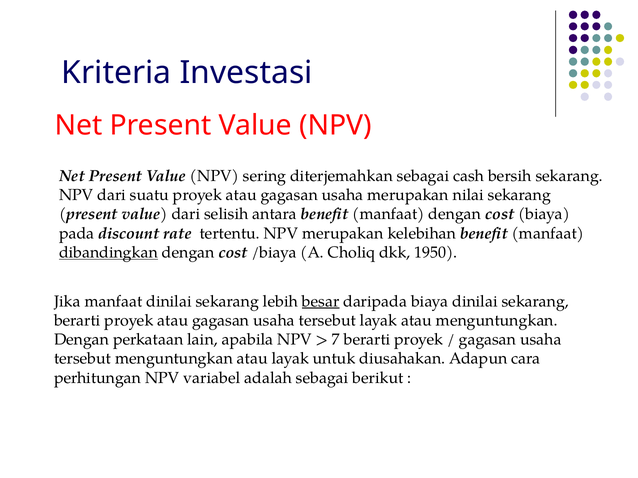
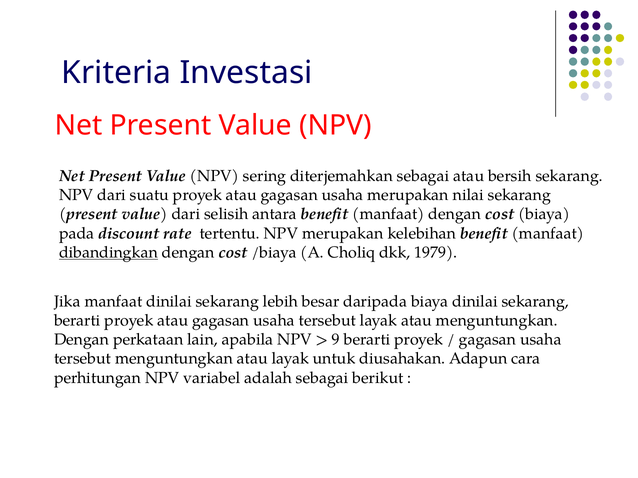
sebagai cash: cash -> atau (469, 176)
1950: 1950 -> 1979 (436, 253)
besar underline: present -> none (321, 302)
7: 7 -> 9 (336, 340)
